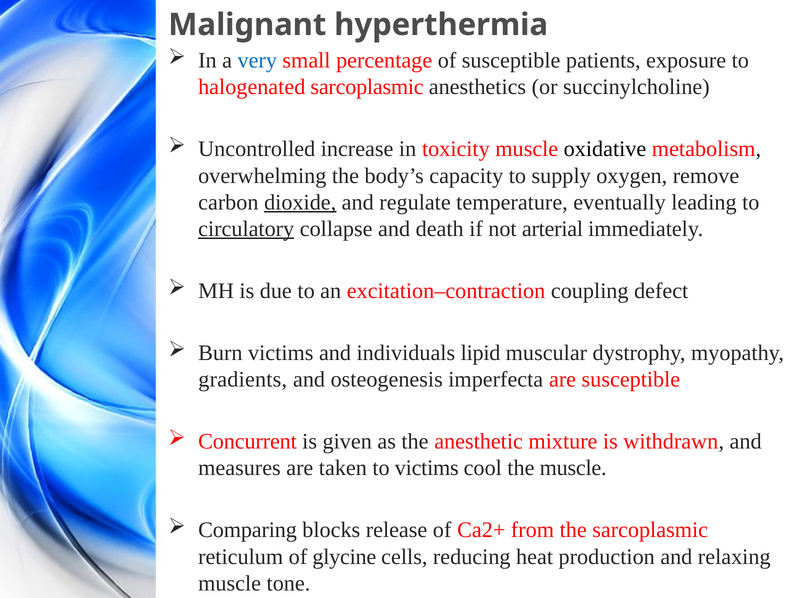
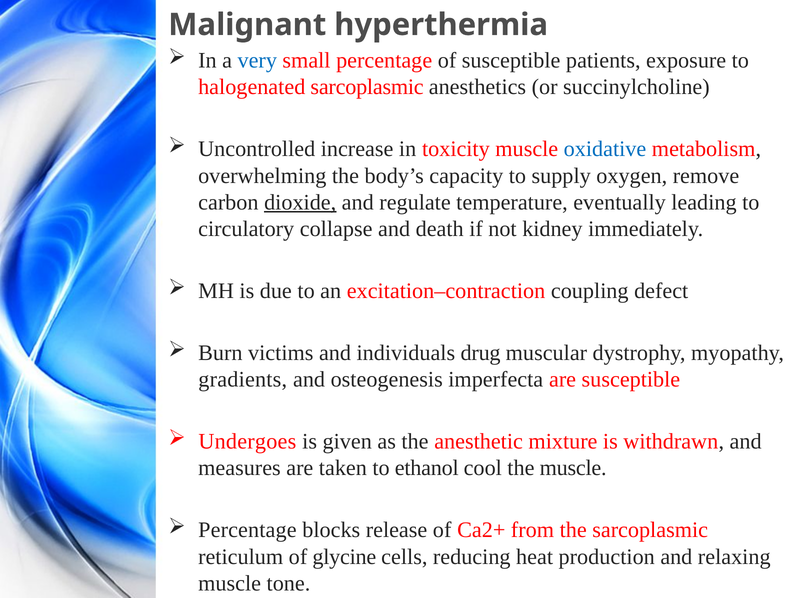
oxidative colour: black -> blue (605, 149)
circulatory underline: present -> none (246, 229)
arterial: arterial -> kidney (552, 229)
lipid: lipid -> drug (481, 353)
Concurrent: Concurrent -> Undergoes (247, 442)
to victims: victims -> ethanol (427, 469)
Comparing: Comparing -> Percentage (247, 531)
